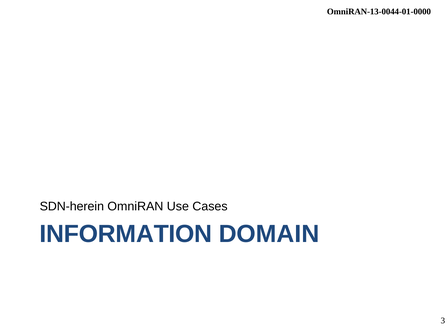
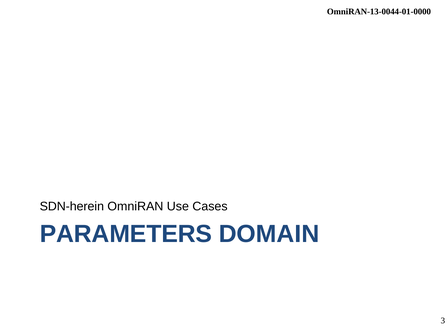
INFORMATION: INFORMATION -> PARAMETERS (126, 234)
